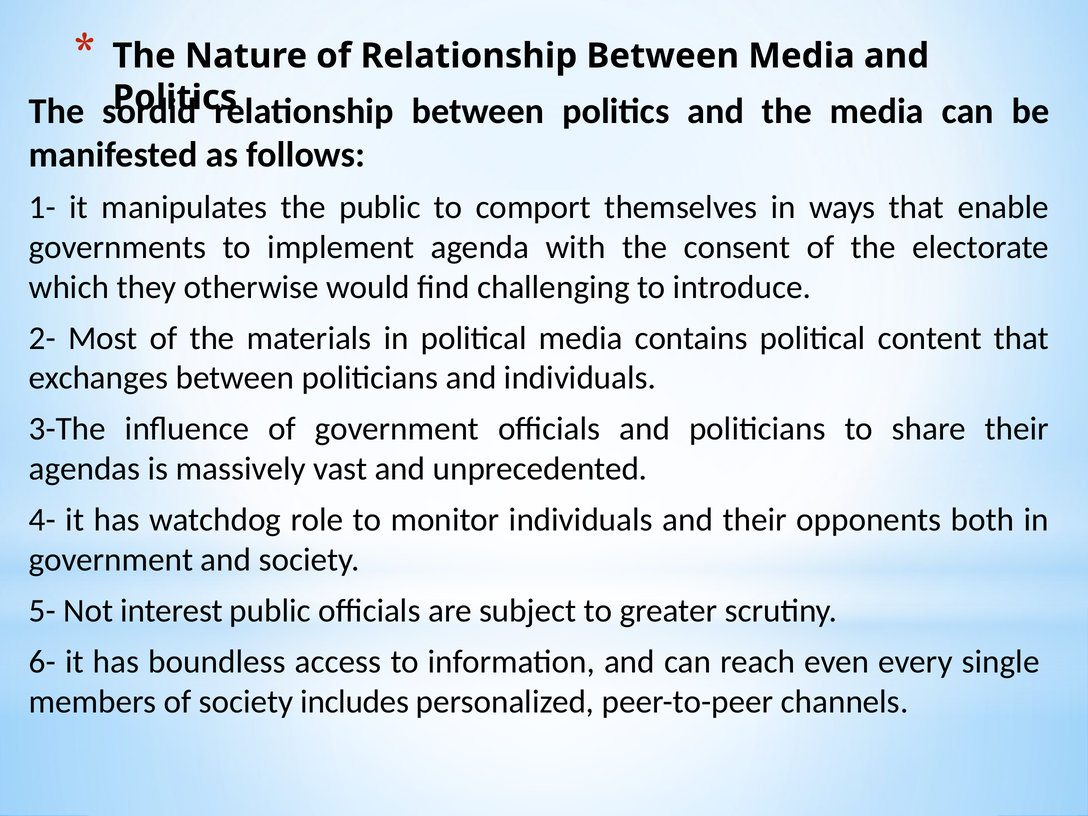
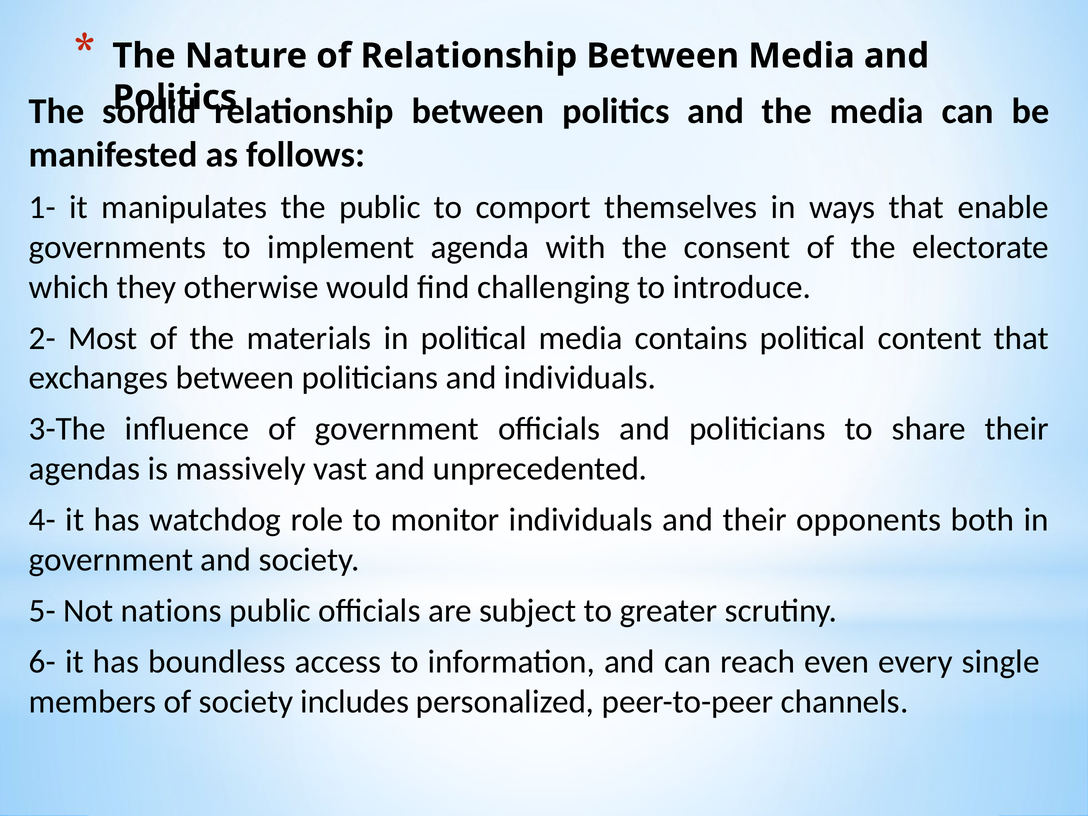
interest: interest -> nations (171, 611)
